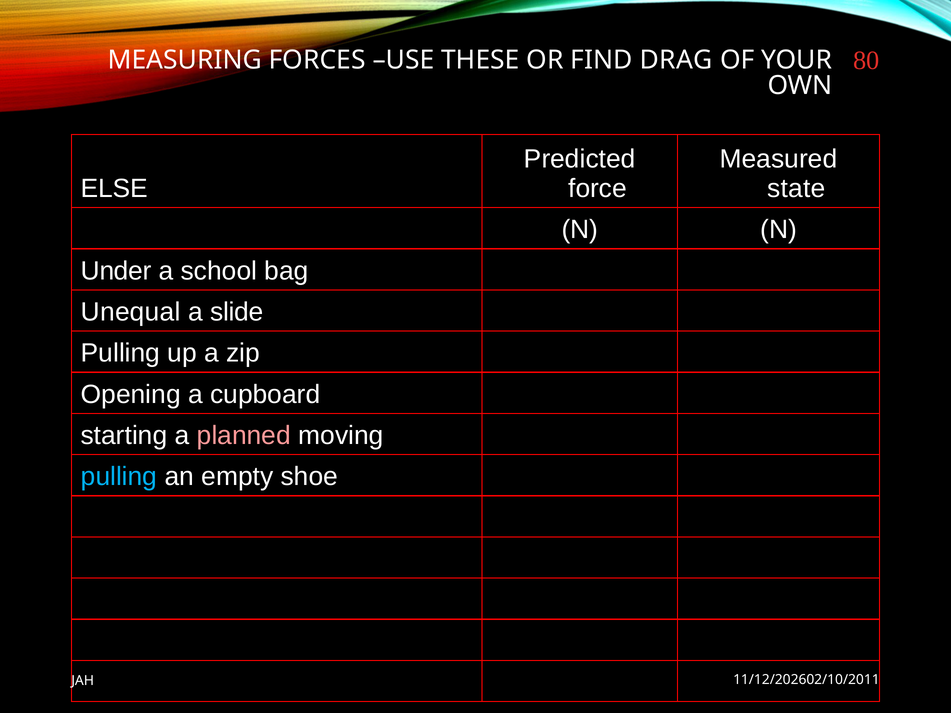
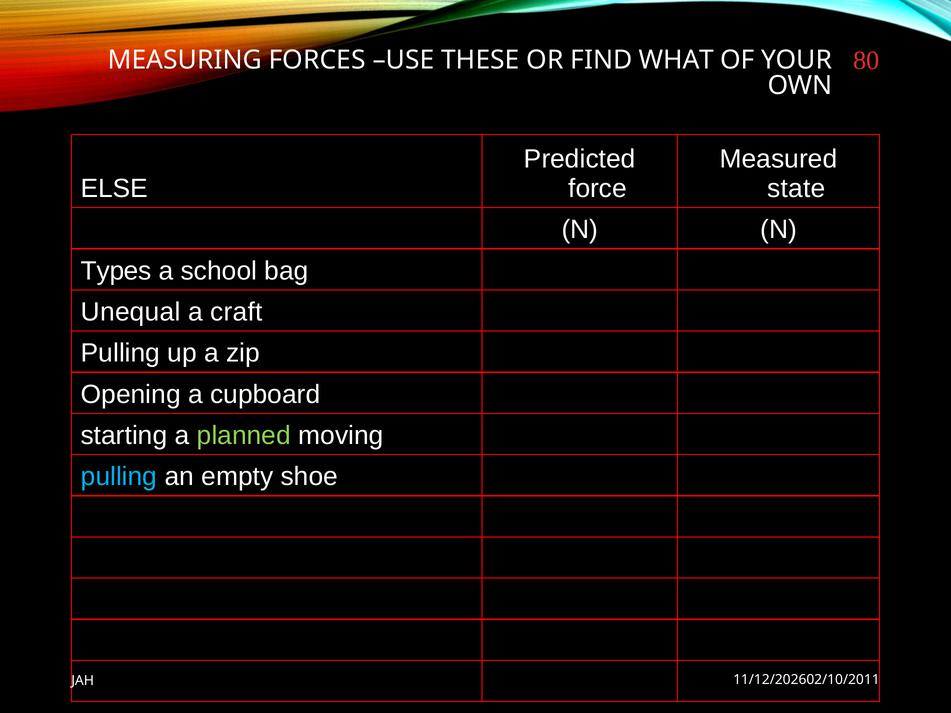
DRAG: DRAG -> WHAT (676, 60)
Under: Under -> Types (116, 271)
slide: slide -> craft (236, 312)
planned colour: pink -> light green (244, 436)
